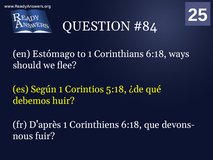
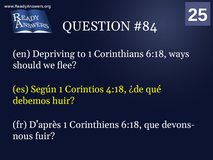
Estómago: Estómago -> Depriving (54, 54)
5:18: 5:18 -> 4:18 (116, 89)
